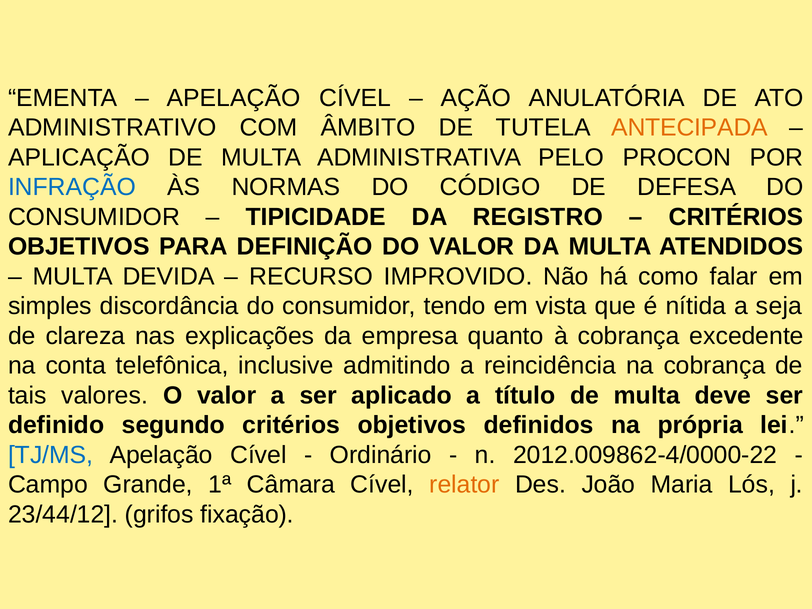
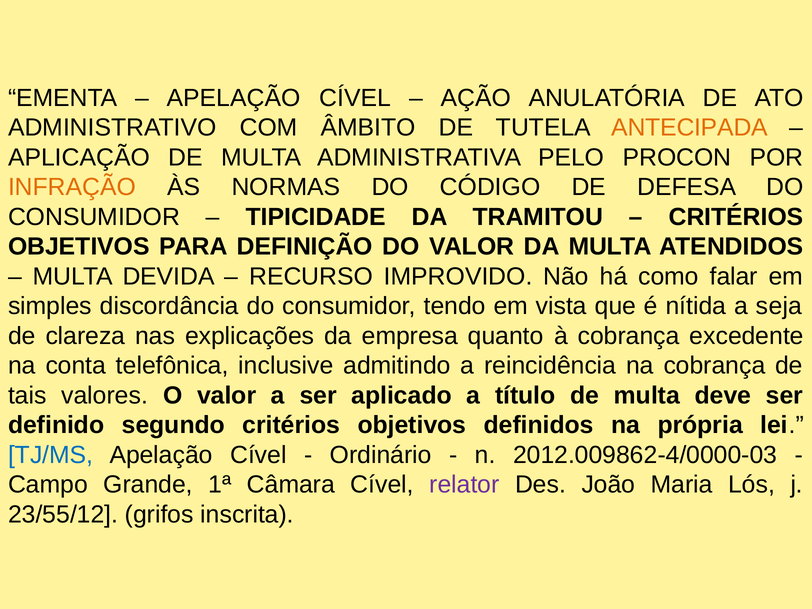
INFRAÇÃO colour: blue -> orange (72, 187)
REGISTRO: REGISTRO -> TRAMITOU (538, 217)
2012.009862-4/0000-22: 2012.009862-4/0000-22 -> 2012.009862-4/0000-03 (645, 455)
relator colour: orange -> purple (464, 485)
23/44/12: 23/44/12 -> 23/55/12 (63, 515)
fixação: fixação -> inscrita (247, 515)
